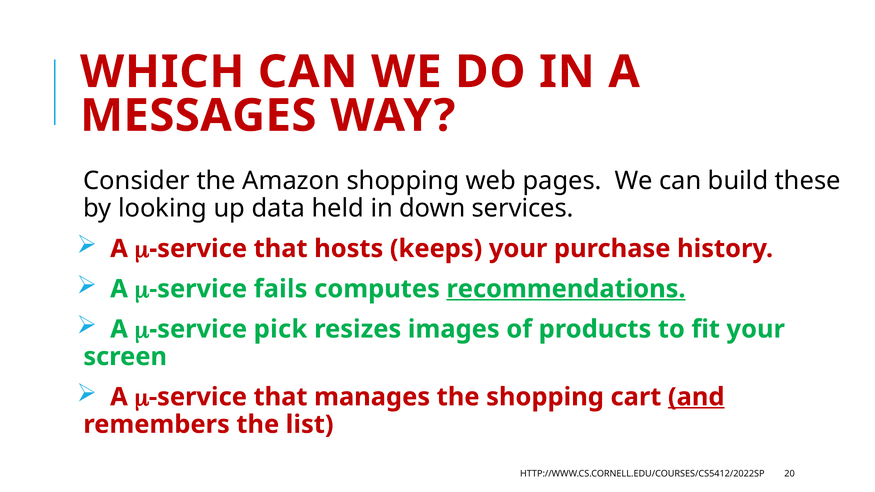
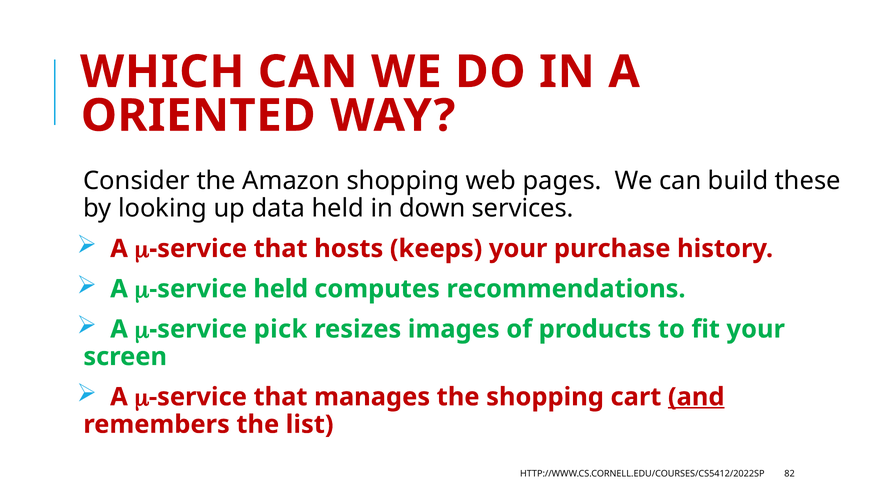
MESSAGES: MESSAGES -> ORIENTED (198, 116)
fails: fails -> held (281, 289)
recommendations underline: present -> none (566, 289)
20: 20 -> 82 (790, 474)
